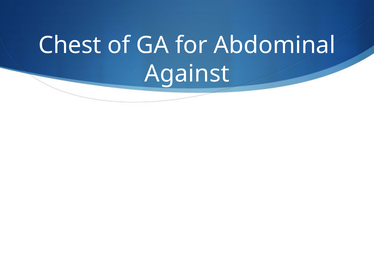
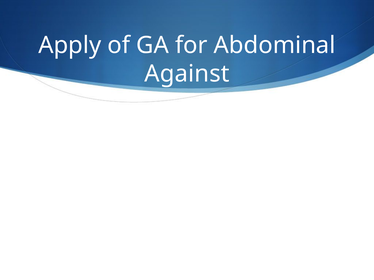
Chest: Chest -> Apply (70, 45)
